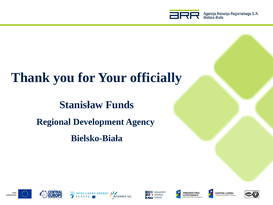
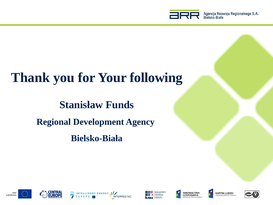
officially: officially -> following (156, 77)
